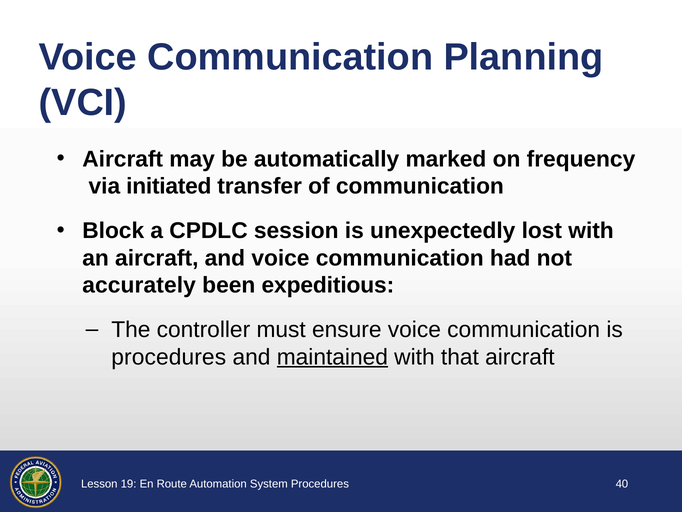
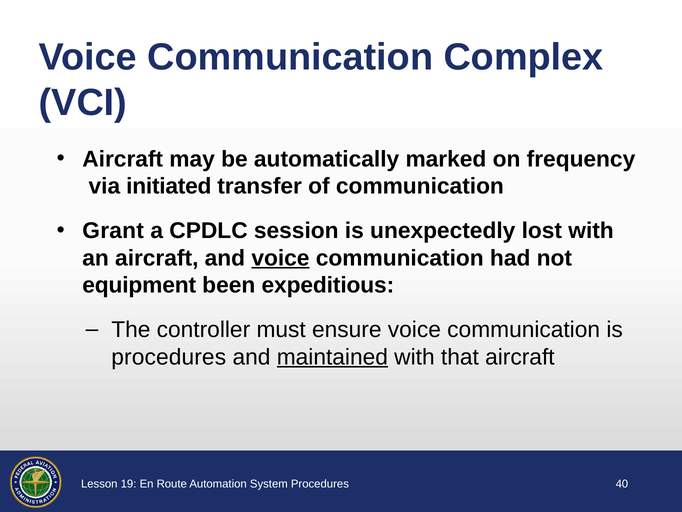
Planning: Planning -> Complex (523, 57)
Block: Block -> Grant (113, 231)
voice underline: none -> present (280, 258)
accurately: accurately -> equipment (139, 285)
